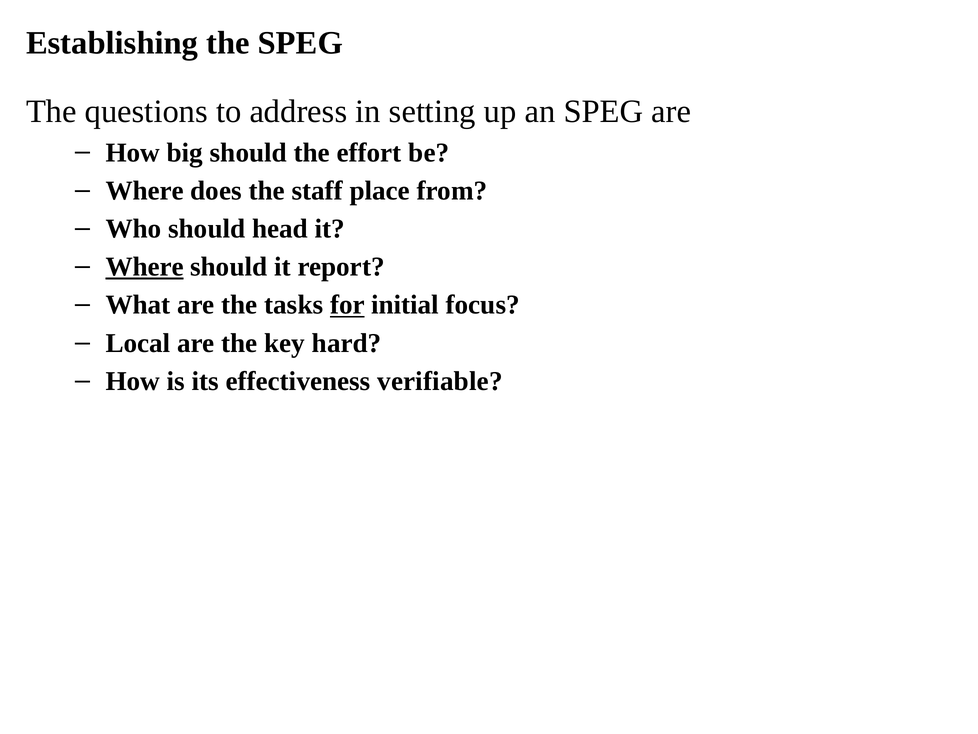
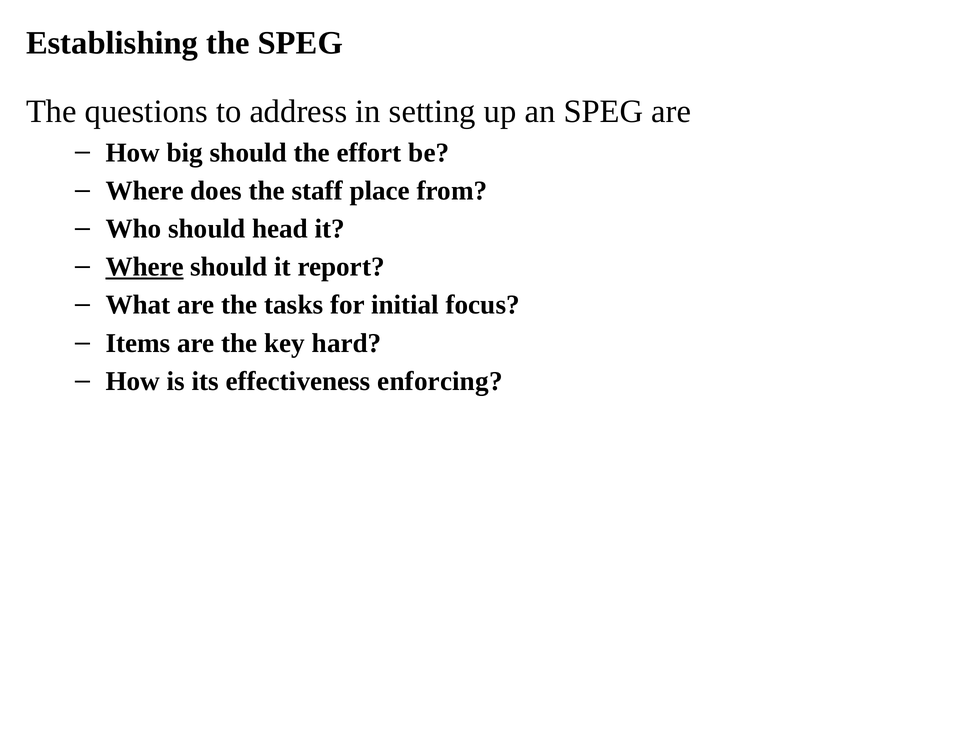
for underline: present -> none (347, 305)
Local: Local -> Items (138, 343)
verifiable: verifiable -> enforcing (440, 381)
